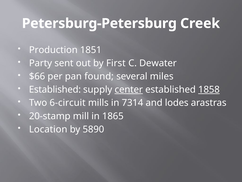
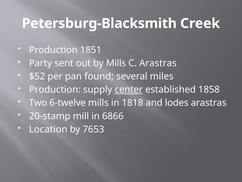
Petersburg-Petersburg: Petersburg-Petersburg -> Petersburg-Blacksmith (99, 23)
by First: First -> Mills (116, 63)
C Dewater: Dewater -> Arastras (158, 63)
$66: $66 -> $52 (37, 76)
Established: Established -> Production (55, 89)
1858 underline: present -> none (209, 89)
6-circuit: 6-circuit -> 6-twelve (68, 103)
7314: 7314 -> 1818 (132, 103)
1865: 1865 -> 6866 (113, 116)
5890: 5890 -> 7653 (93, 129)
